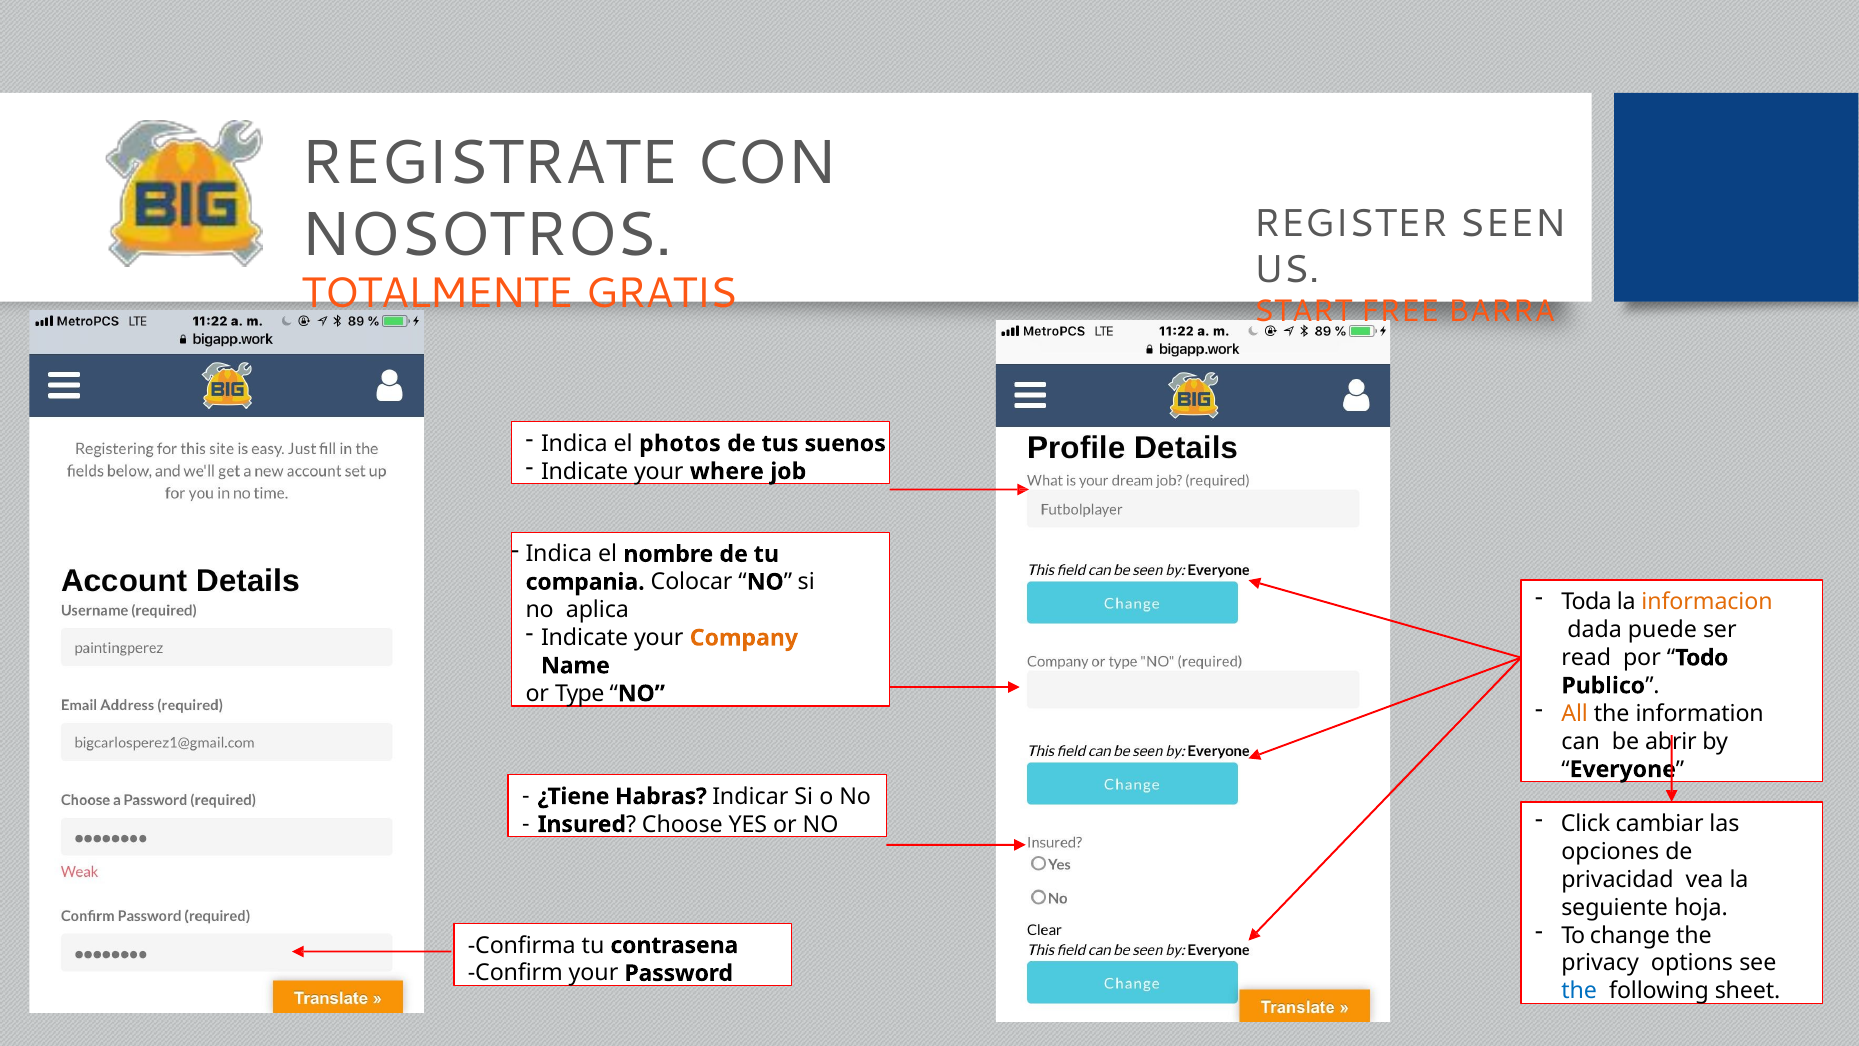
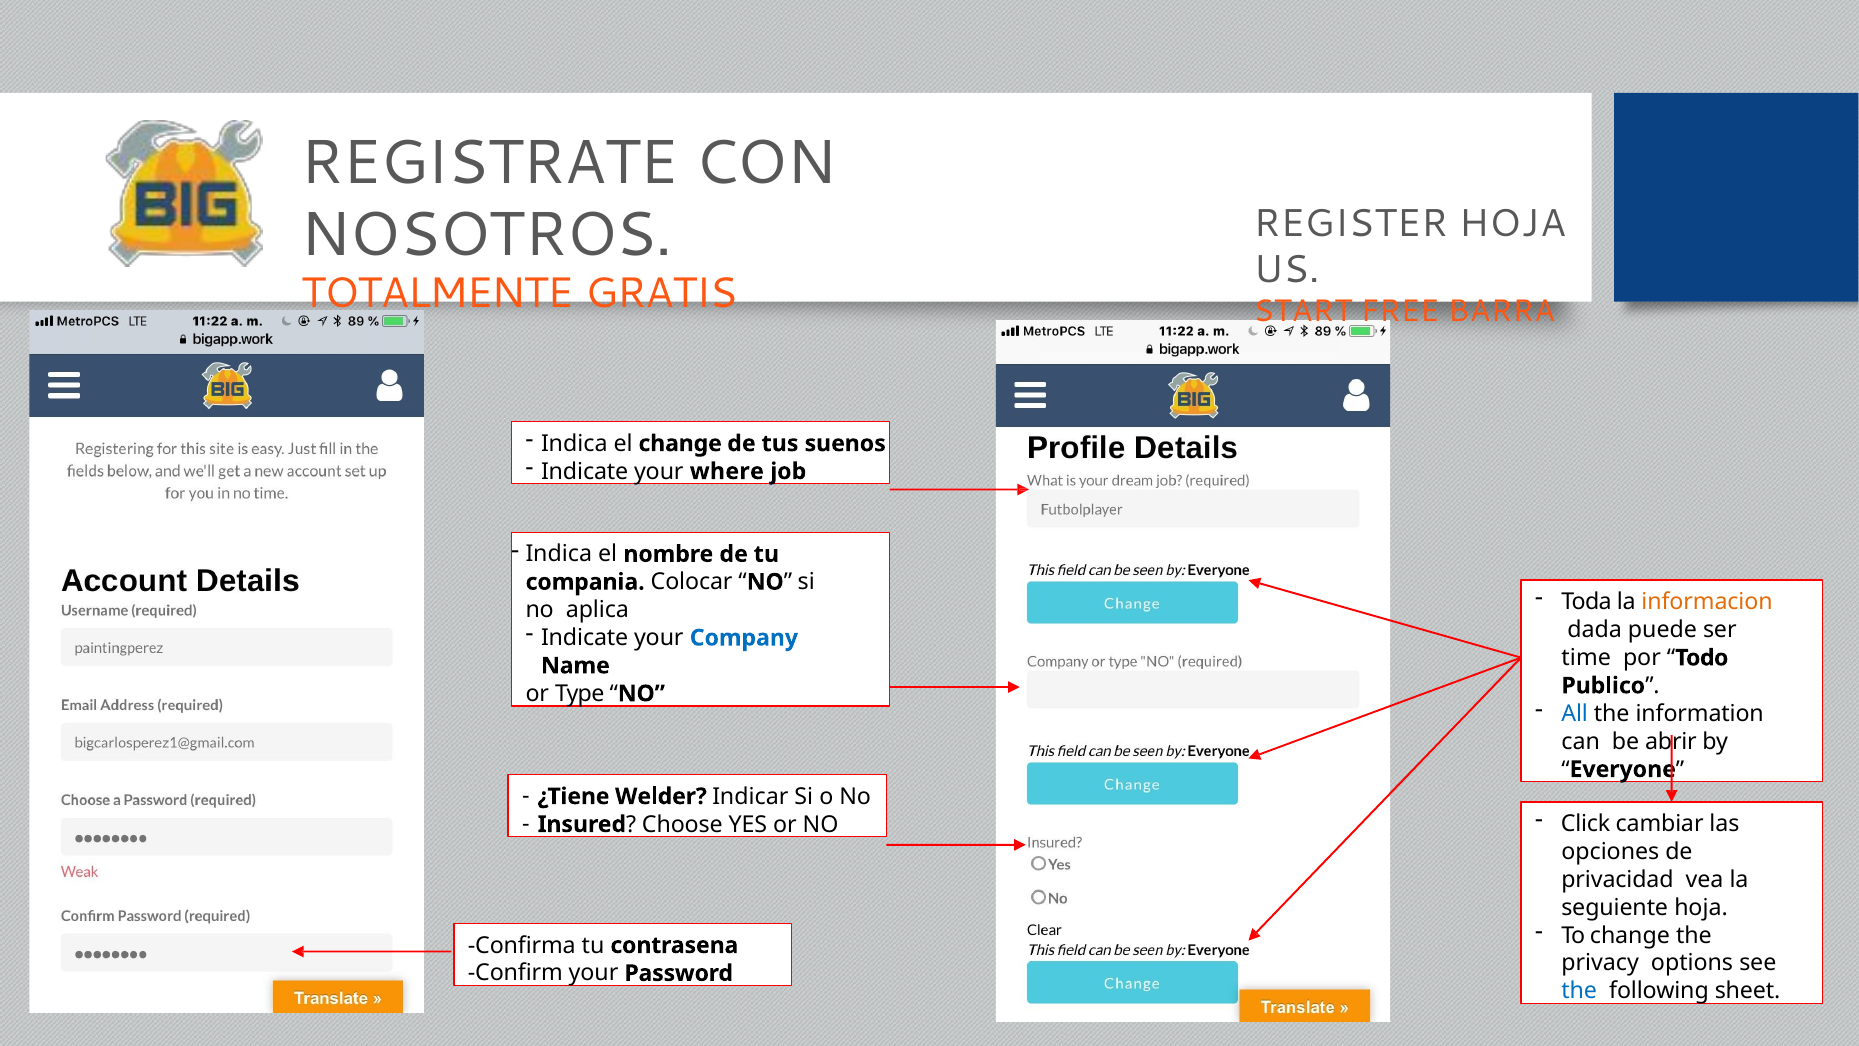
REGISTER SEEN: SEEN -> HOJA (1512, 224)
el photos: photos -> change (680, 443)
Company colour: orange -> blue (744, 638)
read: read -> time (1586, 658)
All colour: orange -> blue (1575, 713)
Habras: Habras -> Welder (661, 796)
